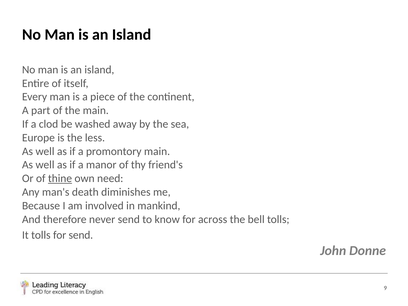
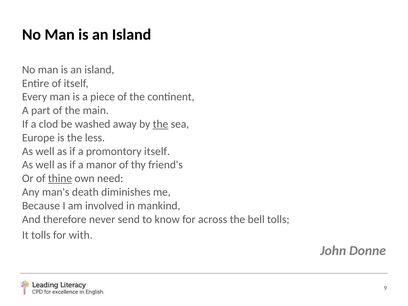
the underline: none -> present (161, 124)
promontory main: main -> itself (157, 151)
for send: send -> with (81, 235)
